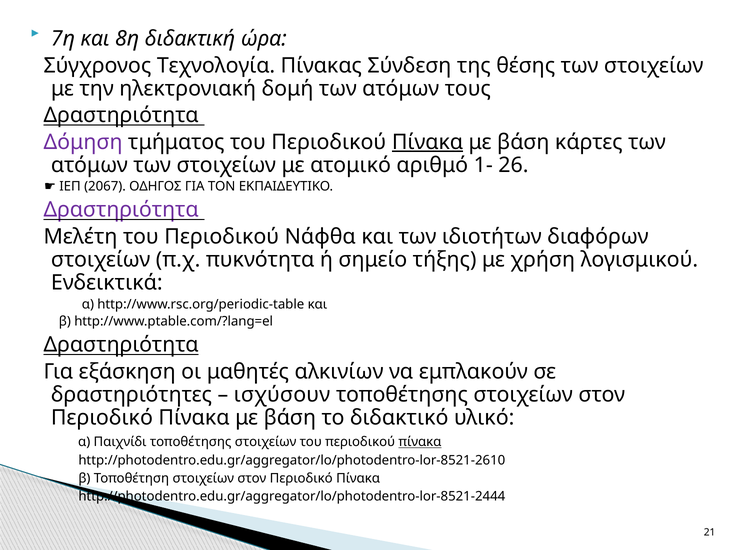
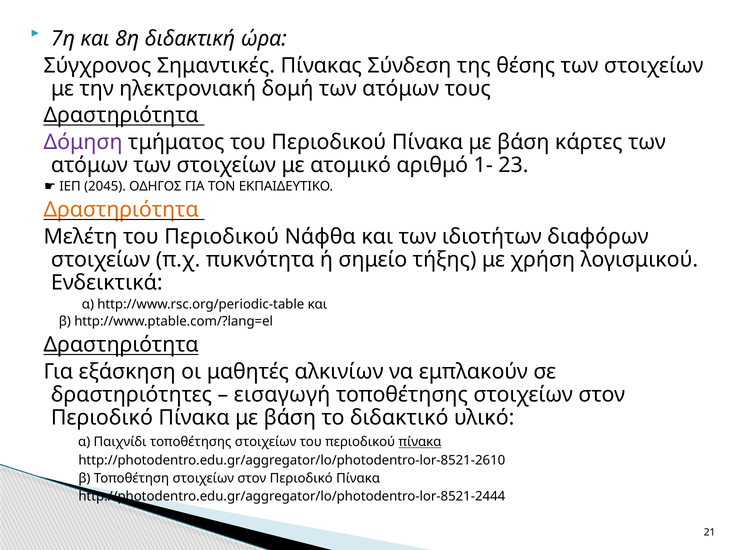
Τεχνολογία: Τεχνολογία -> Σημαντικές (216, 66)
Πίνακα underline: present -> none (428, 142)
26: 26 -> 23 (513, 165)
2067: 2067 -> 2045 (105, 186)
Δραστηριότητα colour: purple -> orange (121, 210)
ισχύσουν: ισχύσουν -> εισαγωγή (282, 394)
